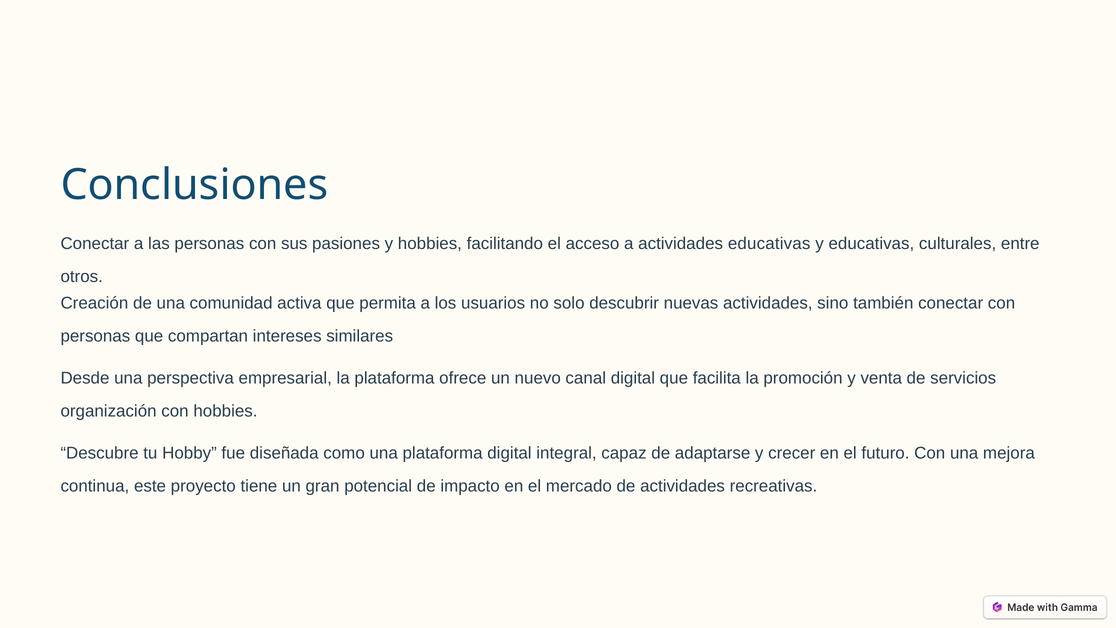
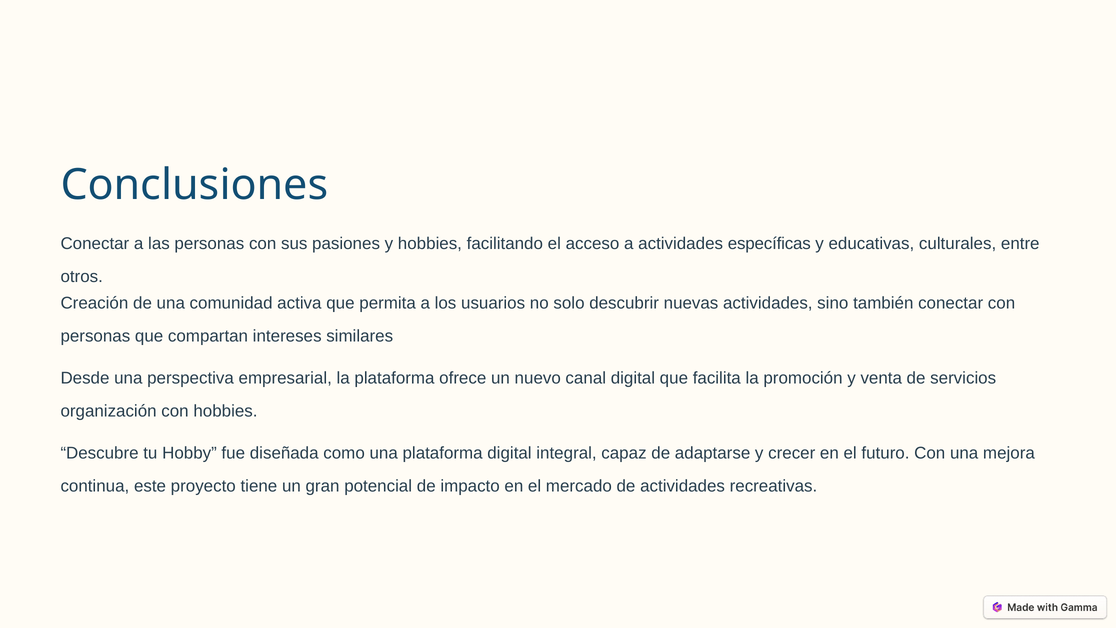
actividades educativas: educativas -> específicas (769, 244)
